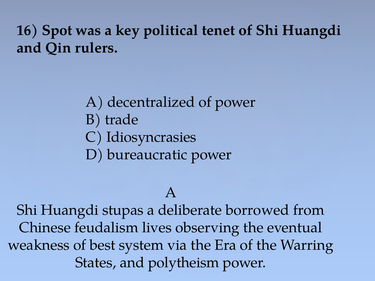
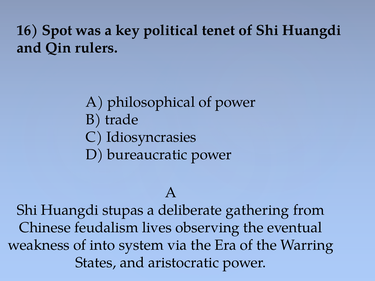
decentralized: decentralized -> philosophical (151, 102)
borrowed: borrowed -> gathering (257, 210)
best: best -> into (102, 245)
polytheism: polytheism -> aristocratic (184, 263)
